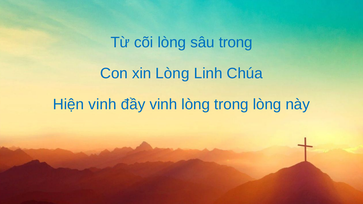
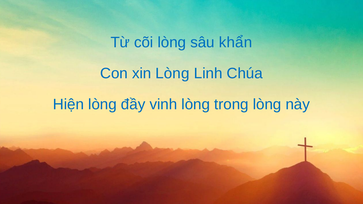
sâu trong: trong -> khẩn (236, 42)
Hiện vinh: vinh -> lòng (103, 104)
